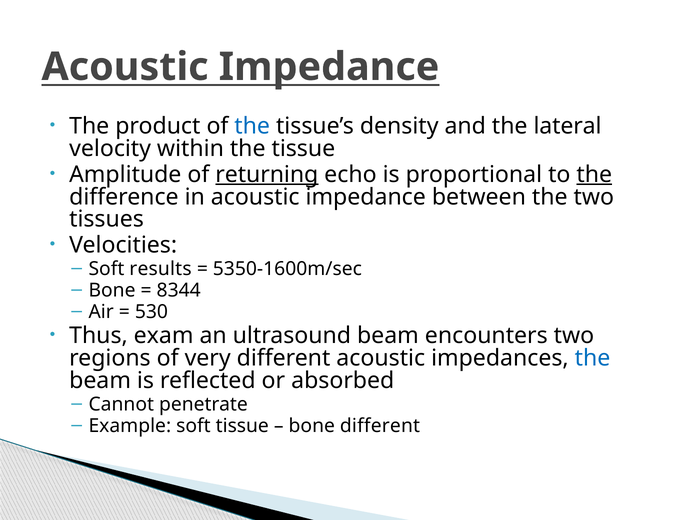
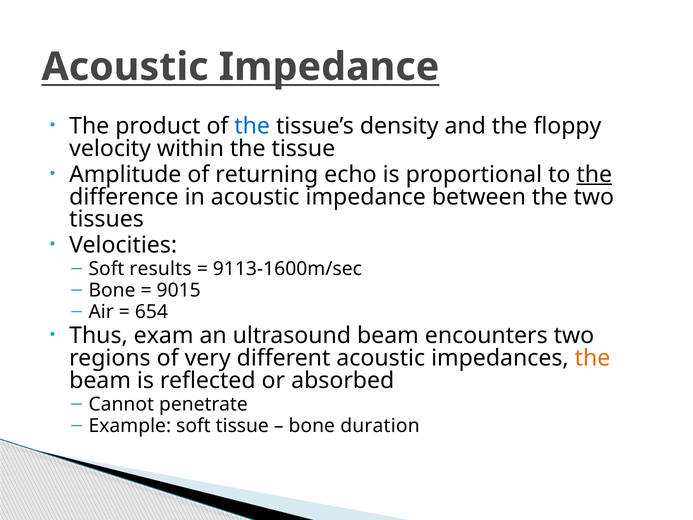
lateral: lateral -> floppy (567, 126)
returning underline: present -> none (267, 174)
5350-1600m/sec: 5350-1600m/sec -> 9113-1600m/sec (287, 269)
8344: 8344 -> 9015 (179, 290)
530: 530 -> 654 (151, 312)
the colour: blue -> orange (592, 358)
bone different: different -> duration (380, 425)
